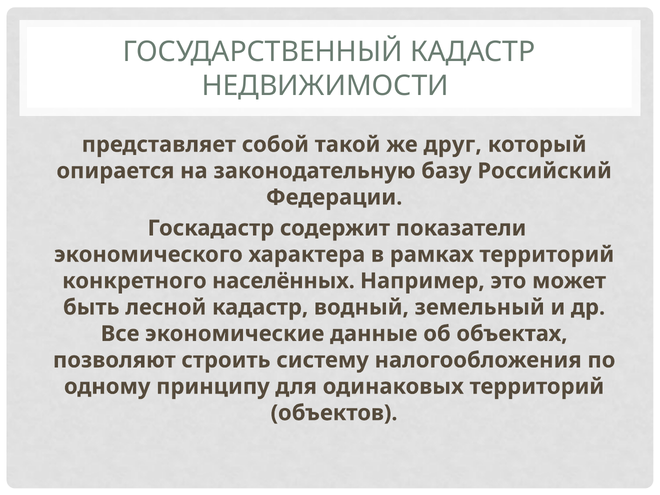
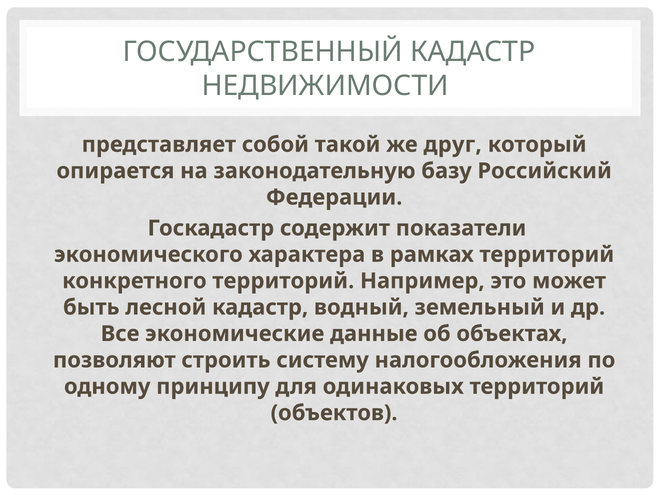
конкретного населённых: населённых -> территорий (283, 281)
